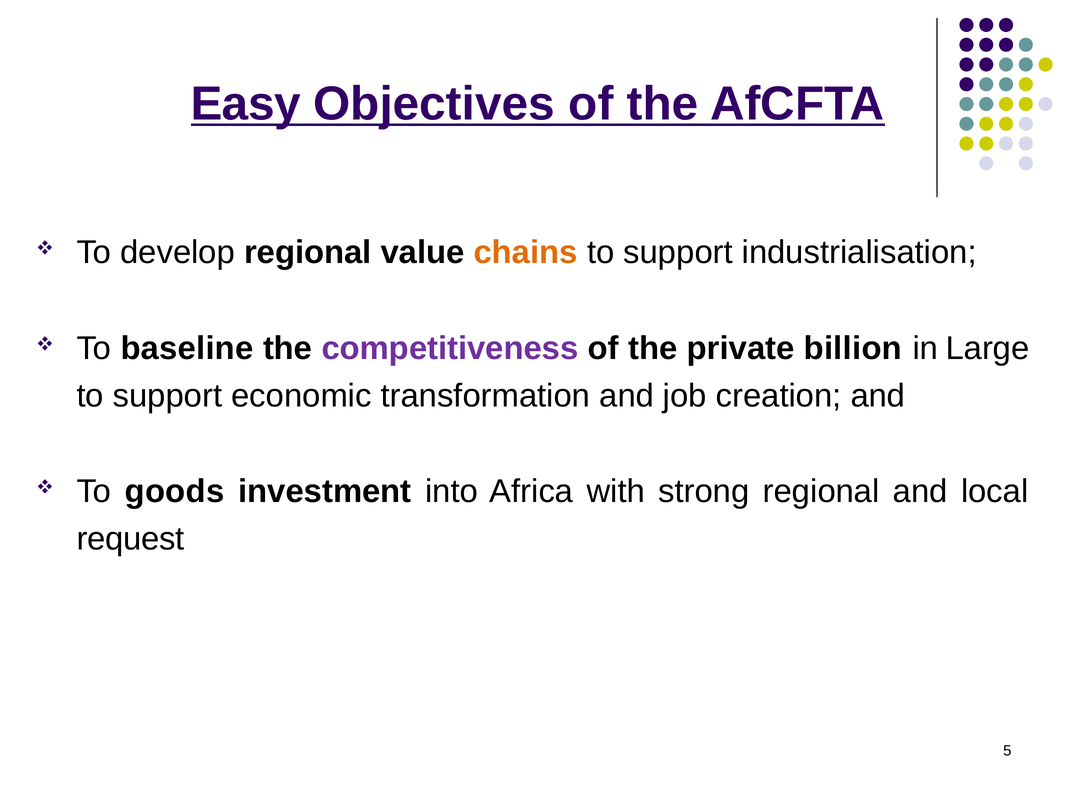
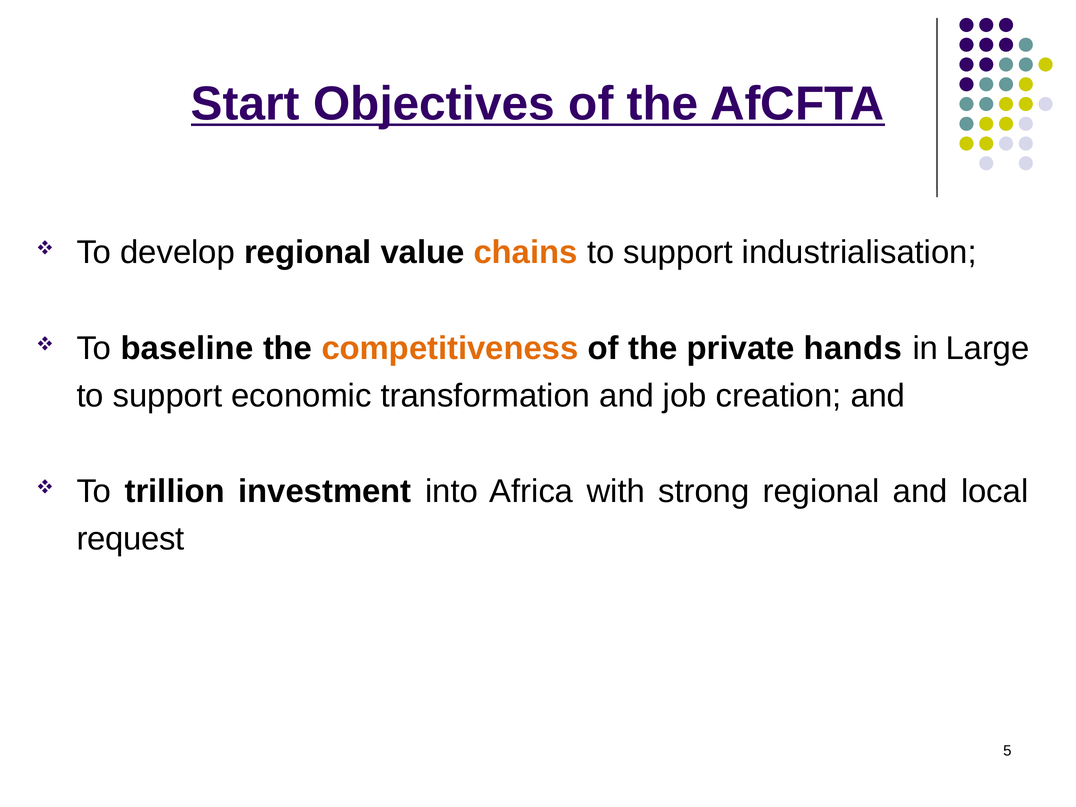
Easy: Easy -> Start (245, 104)
competitiveness colour: purple -> orange (450, 348)
billion: billion -> hands (853, 348)
goods: goods -> trillion (175, 491)
